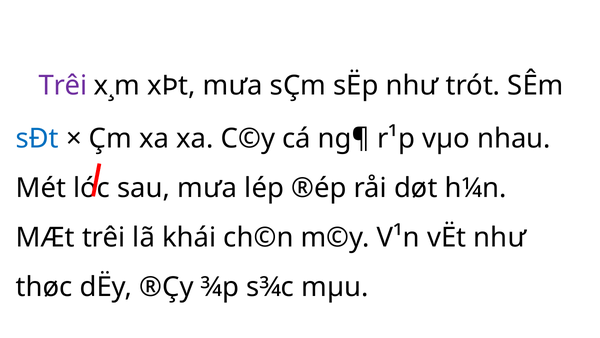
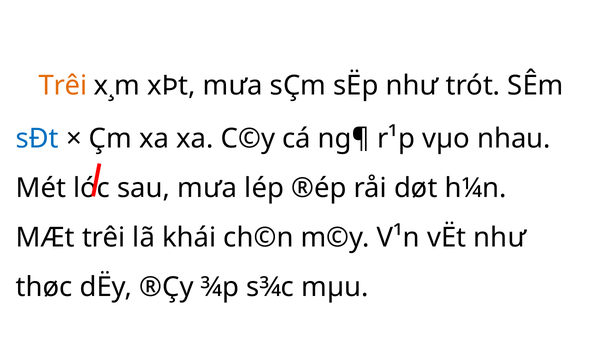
Trêi colour: purple -> orange (63, 85)
